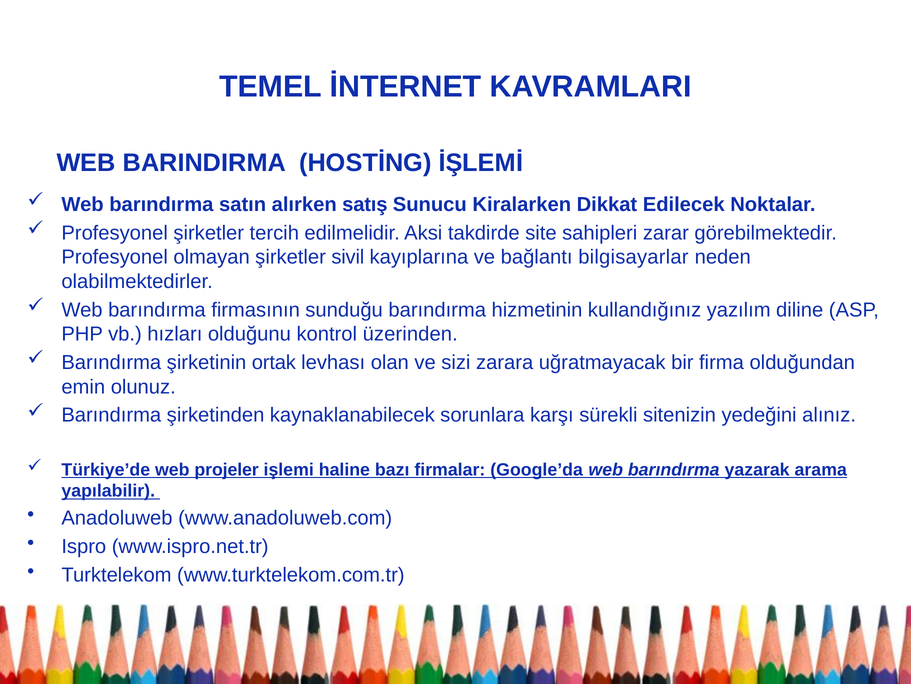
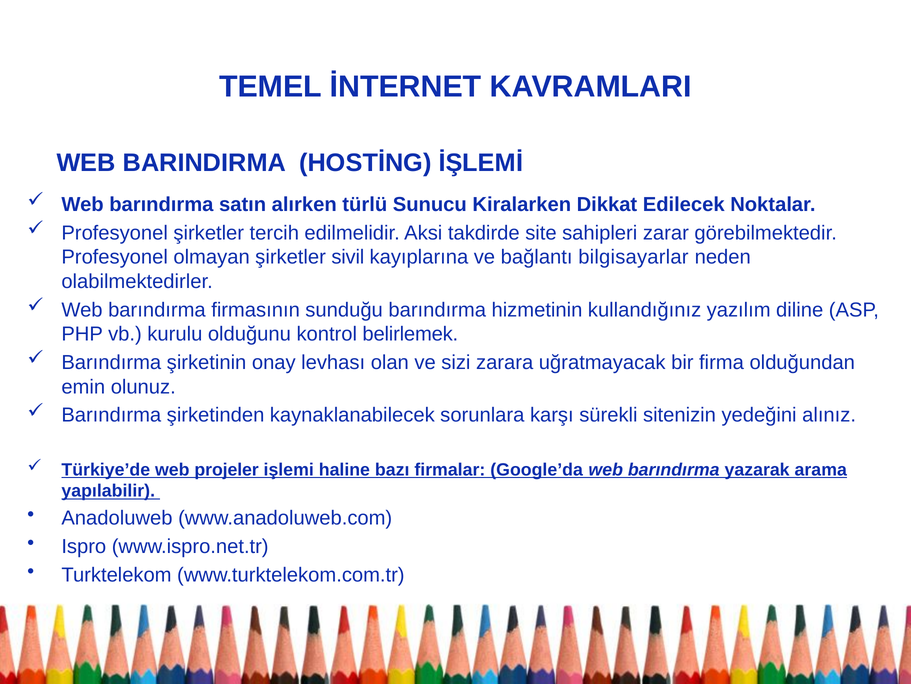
satış: satış -> türlü (365, 204)
hızları: hızları -> kurulu (175, 334)
üzerinden: üzerinden -> belirlemek (410, 334)
ortak: ortak -> onay (274, 362)
